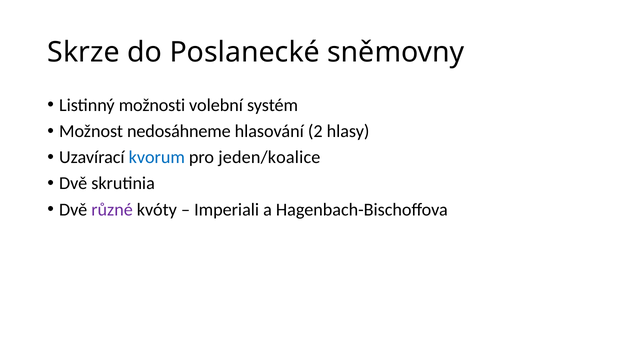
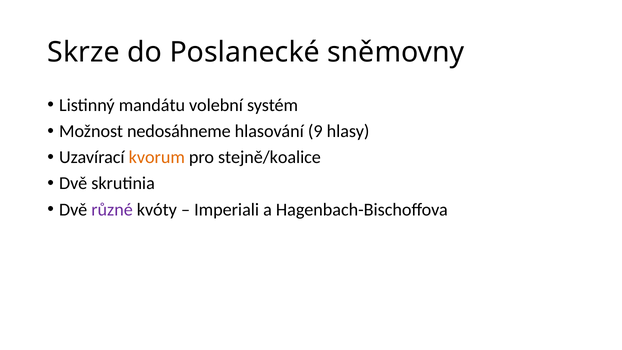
možnosti: možnosti -> mandátu (152, 105)
2: 2 -> 9 (315, 131)
kvorum colour: blue -> orange (157, 157)
jeden/koalice: jeden/koalice -> stejně/koalice (269, 157)
